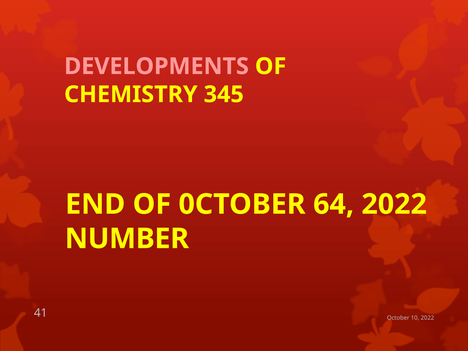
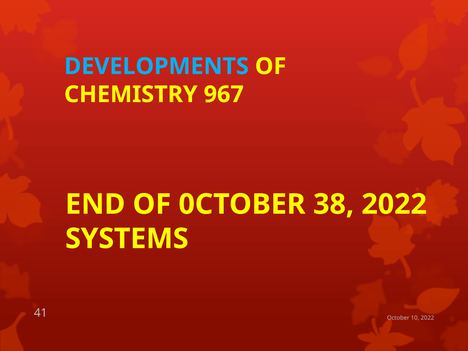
DEVELOPMENTS colour: pink -> light blue (156, 66)
345: 345 -> 967 (224, 94)
64: 64 -> 38 (334, 204)
NUMBER: NUMBER -> SYSTEMS (127, 239)
